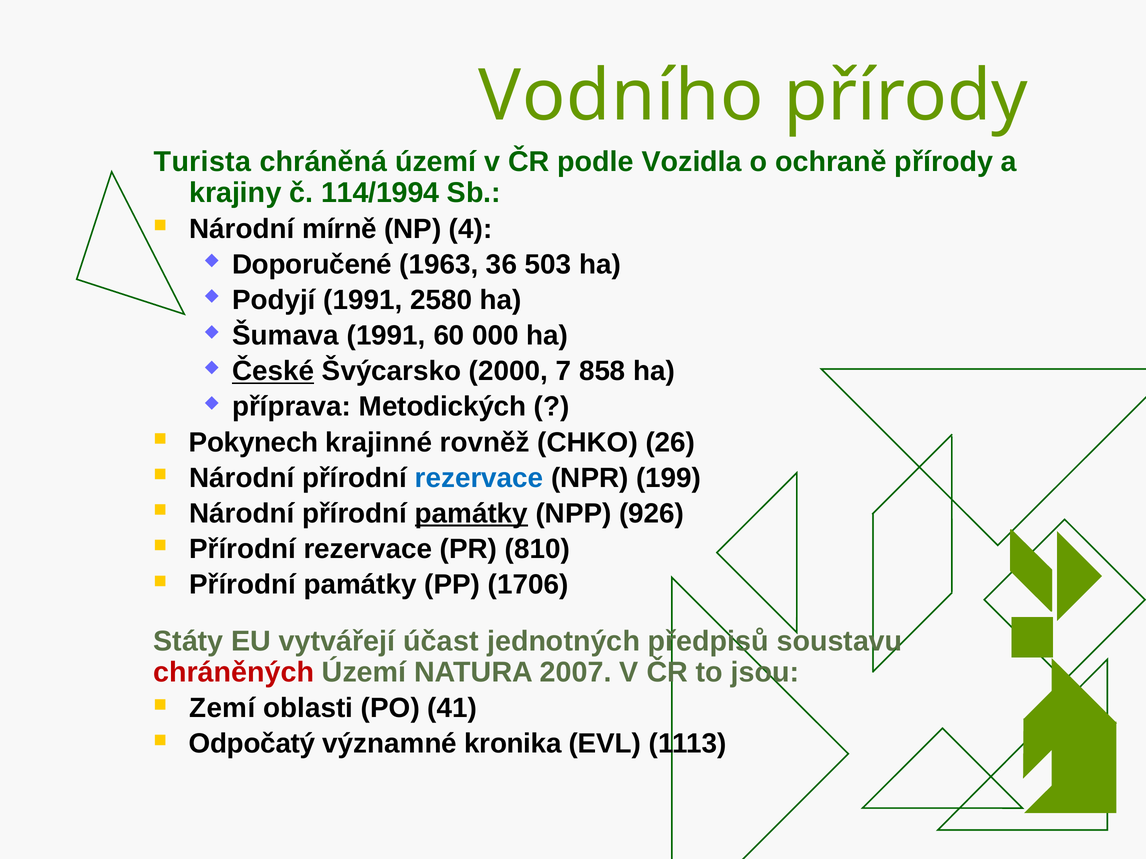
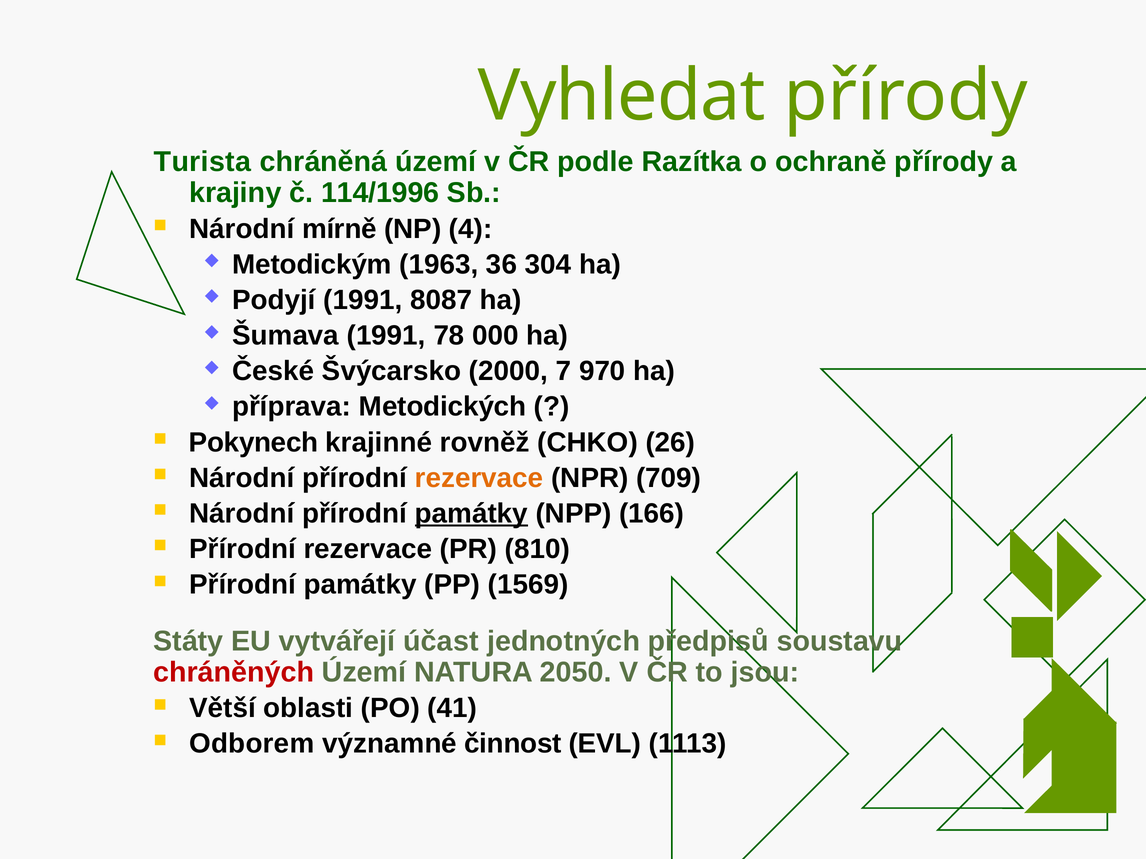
Vodního: Vodního -> Vyhledat (622, 96)
Vozidla: Vozidla -> Razítka (692, 162)
114/1994: 114/1994 -> 114/1996 (380, 193)
Doporučené: Doporučené -> Metodickým (312, 265)
503: 503 -> 304 (548, 265)
2580: 2580 -> 8087 (441, 300)
60: 60 -> 78 (449, 336)
České underline: present -> none (273, 371)
858: 858 -> 970 (602, 371)
rezervace colour: blue -> orange (479, 478)
199: 199 -> 709 (669, 478)
926: 926 -> 166 (652, 514)
1706: 1706 -> 1569 (528, 585)
2007: 2007 -> 2050 (576, 673)
Zemí: Zemí -> Větší (222, 709)
Odpočatý: Odpočatý -> Odborem (252, 744)
kronika: kronika -> činnost (513, 744)
